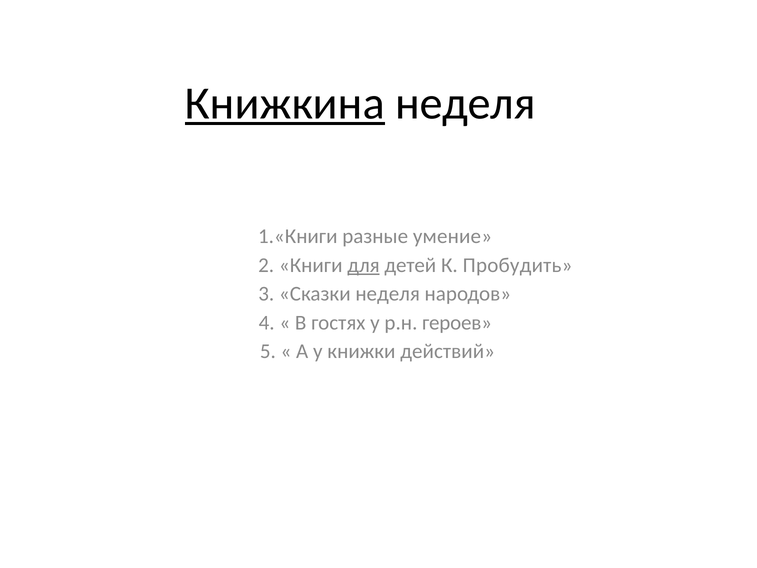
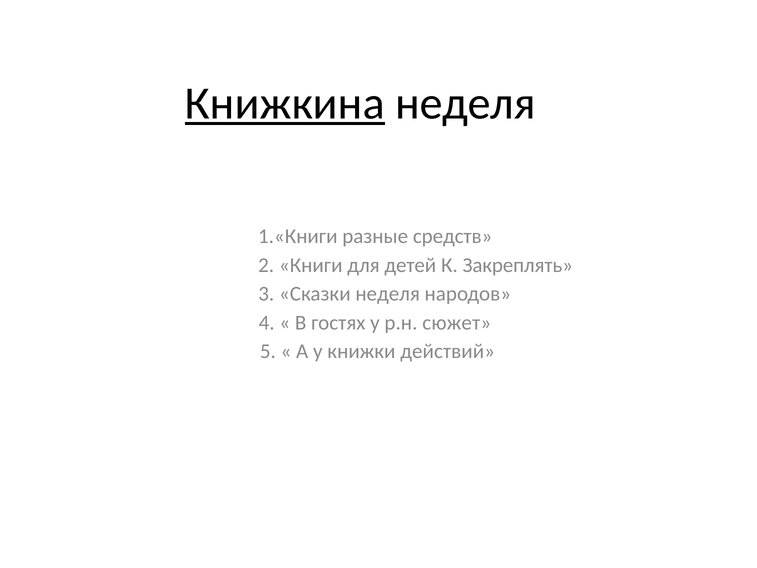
умение: умение -> средств (453, 236)
для underline: present -> none (364, 265)
Пробудить: Пробудить -> Закреплять (518, 265)
героев: героев -> сюжет (457, 322)
